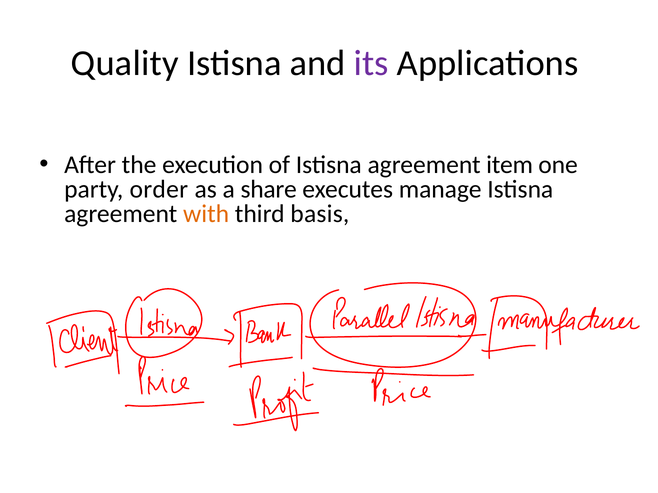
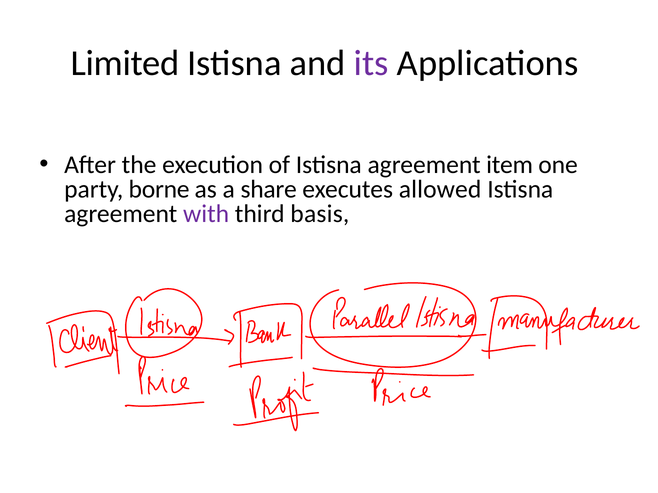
Quality: Quality -> Limited (125, 63)
order: order -> borne (159, 190)
manage: manage -> allowed (440, 190)
with colour: orange -> purple (206, 214)
